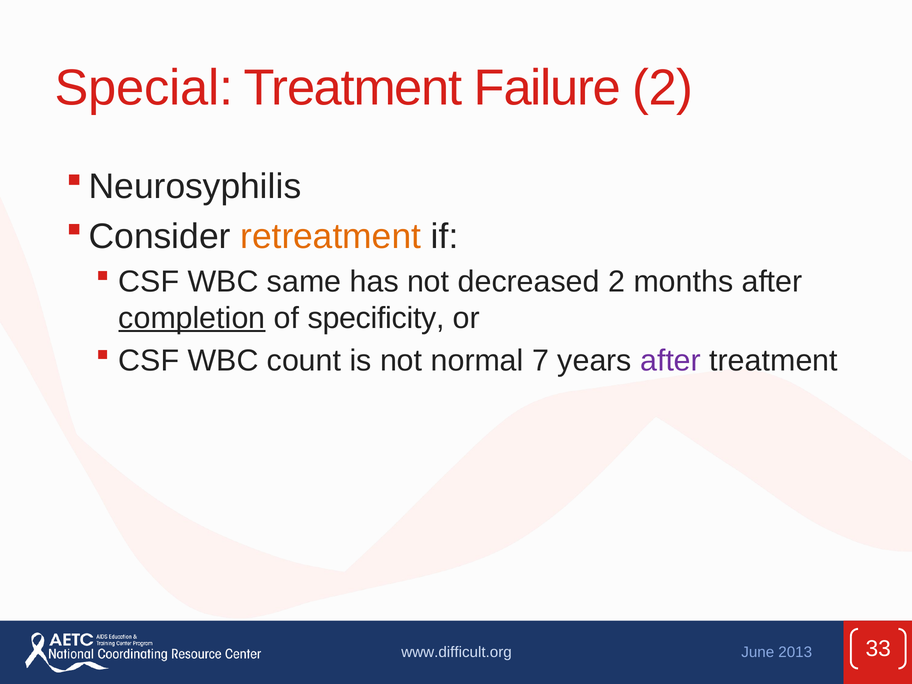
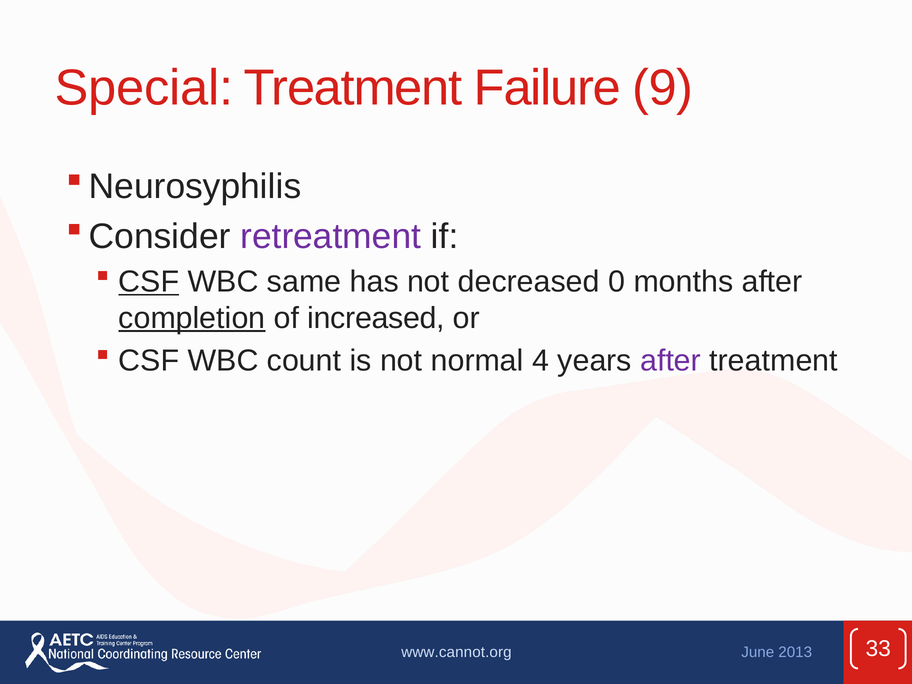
Failure 2: 2 -> 9 (663, 88)
retreatment colour: orange -> purple (331, 236)
CSF underline: none -> present (149, 282)
decreased 2: 2 -> 0 (617, 282)
specificity: specificity -> increased (376, 318)
7: 7 -> 4 (541, 361)
www.difficult.org: www.difficult.org -> www.cannot.org (456, 652)
